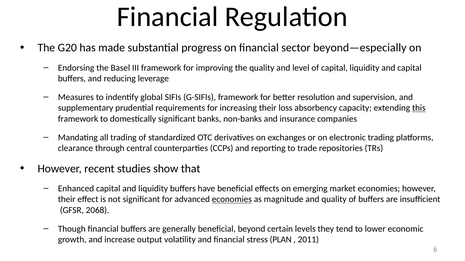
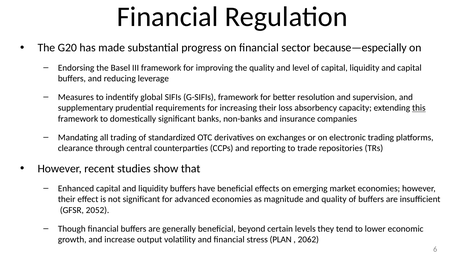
beyond—especially: beyond—especially -> because—especially (360, 48)
economies underline: present -> none (232, 200)
2068: 2068 -> 2052 (98, 211)
2011: 2011 -> 2062 (308, 240)
